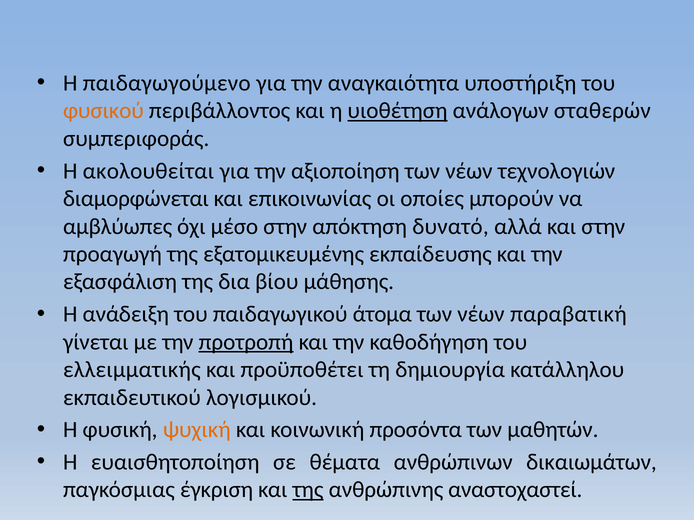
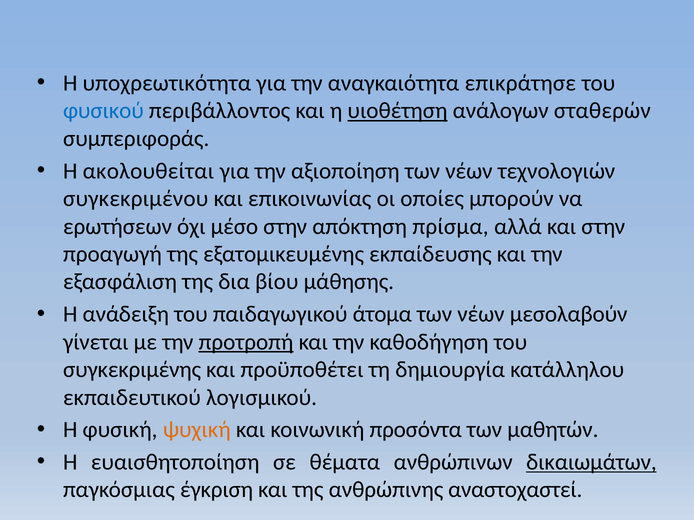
παιδαγωγούμενο: παιδαγωγούμενο -> υποχρεωτικότητα (167, 83)
υποστήριξη: υποστήριξη -> επικράτησε (520, 83)
φυσικού colour: orange -> blue (103, 111)
διαμορφώνεται: διαμορφώνεται -> συγκεκριμένου (136, 199)
αμβλύωπες: αμβλύωπες -> ερωτήσεων (118, 227)
δυνατό: δυνατό -> πρίσμα (450, 227)
παραβατική: παραβατική -> μεσολαβούν (569, 314)
ελλειμματικής: ελλειμματικής -> συγκεκριμένης (132, 370)
δικαιωμάτων underline: none -> present (591, 463)
της underline: present -> none (308, 490)
